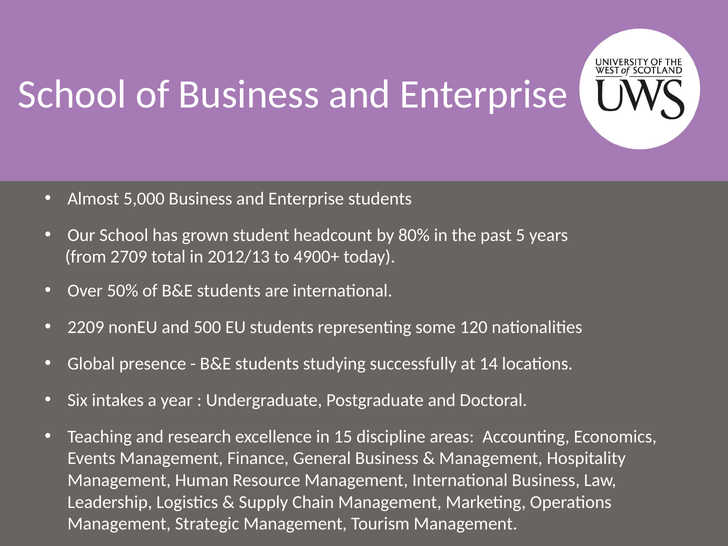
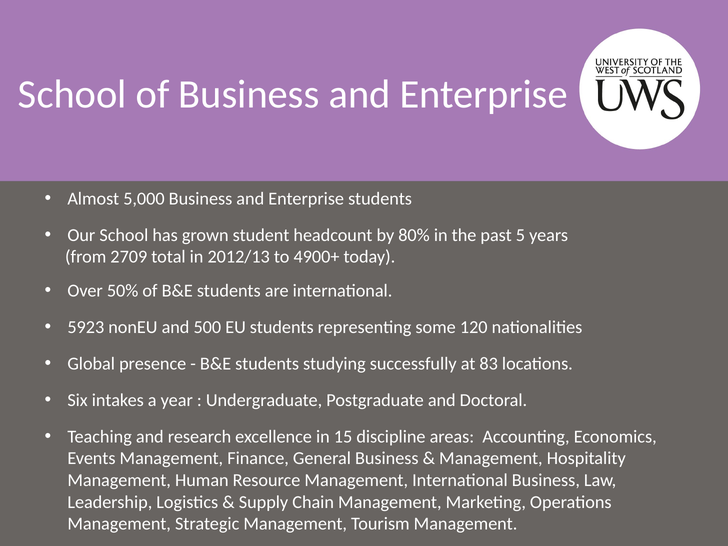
2209: 2209 -> 5923 (86, 327)
14: 14 -> 83 (489, 364)
